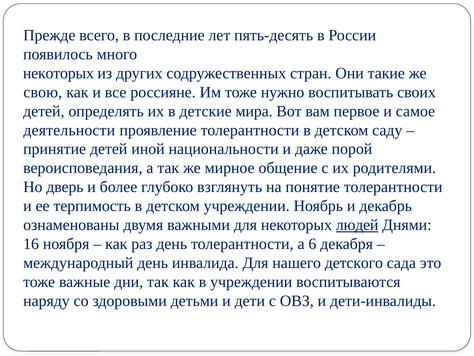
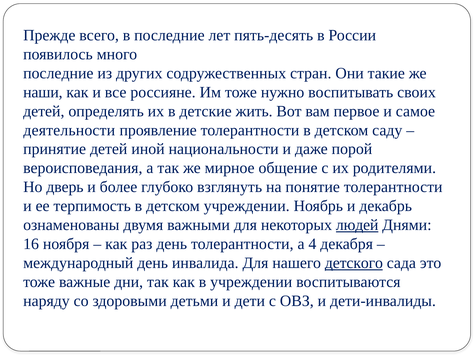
некоторых: некоторых -> последние (58, 73)
свою: свою -> наши (43, 92)
мира: мира -> жить (254, 111)
6: 6 -> 4 (312, 244)
детского underline: none -> present (354, 263)
